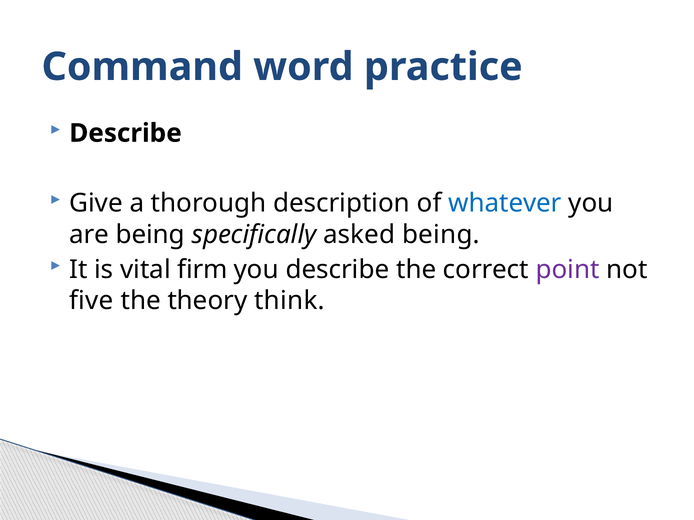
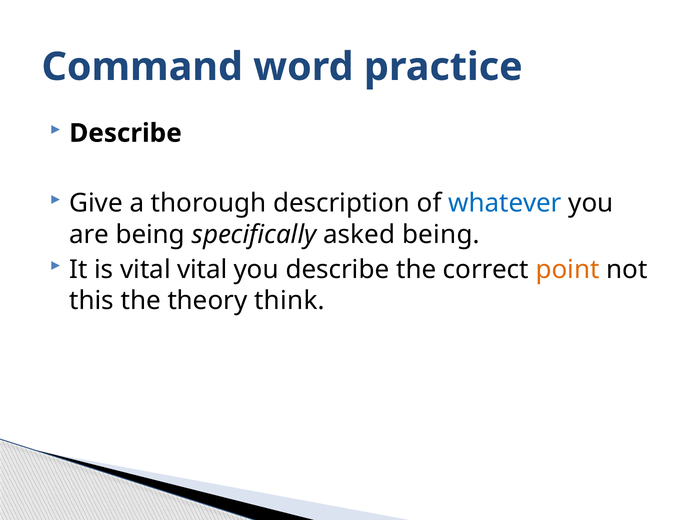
vital firm: firm -> vital (202, 270)
point colour: purple -> orange (568, 270)
five: five -> this (92, 301)
